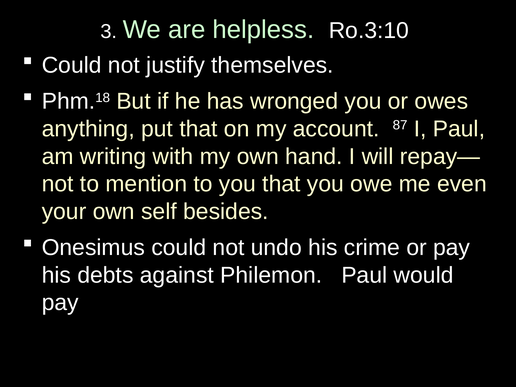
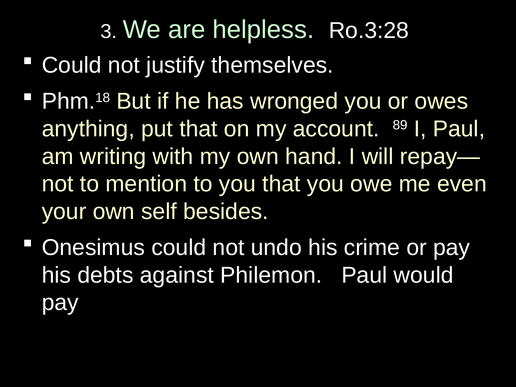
Ro.3:10: Ro.3:10 -> Ro.3:28 (369, 31)
87: 87 -> 89 (400, 125)
